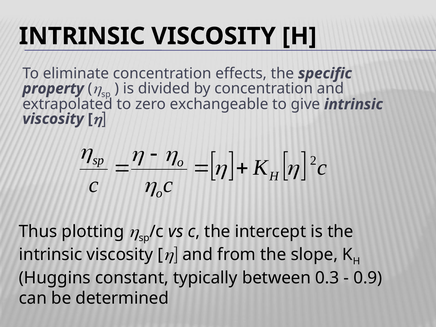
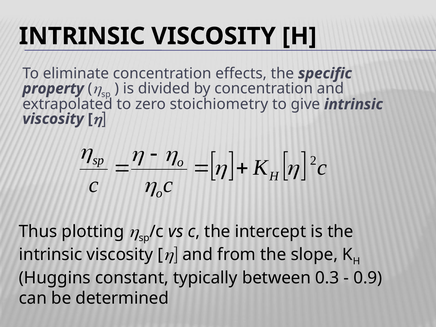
exchangeable: exchangeable -> stoichiometry (219, 104)
